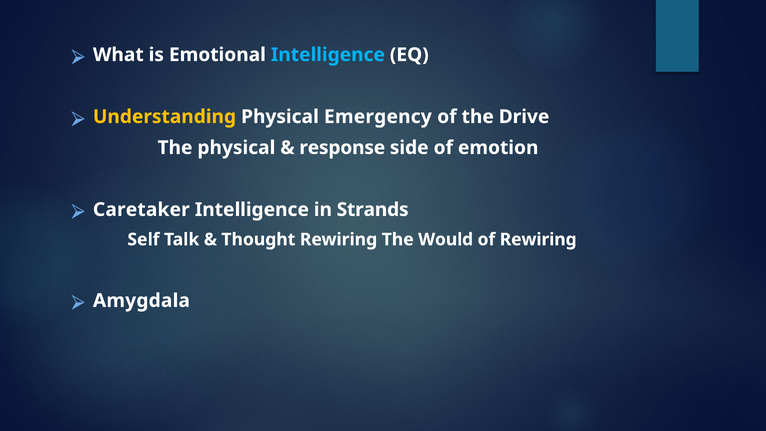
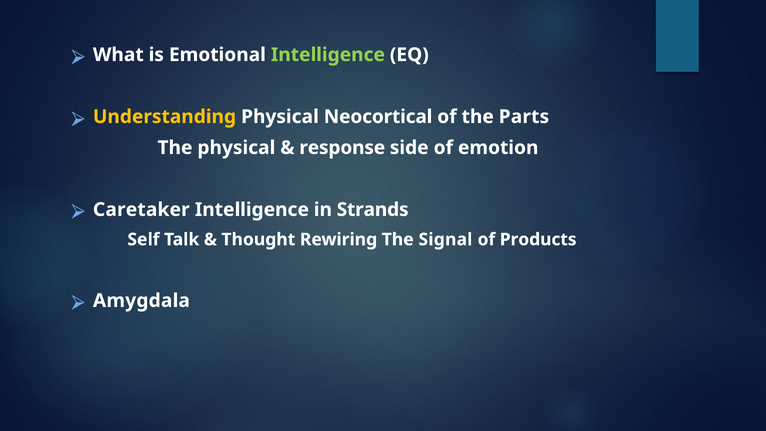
Intelligence colour: light blue -> light green (328, 55)
Emergency: Emergency -> Neocortical (378, 117)
Drive: Drive -> Parts (524, 117)
Would: Would -> Signal (445, 239)
of Rewiring: Rewiring -> Products (538, 239)
